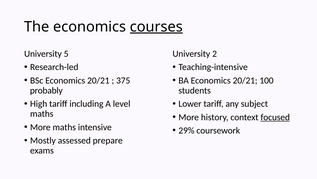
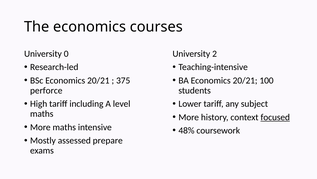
courses underline: present -> none (156, 27)
5: 5 -> 0 (66, 54)
probably: probably -> perforce (46, 90)
29%: 29% -> 48% (186, 130)
